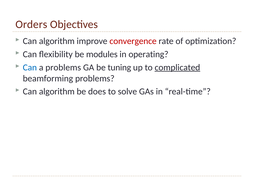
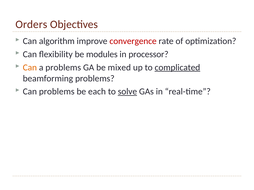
operating: operating -> processor (148, 54)
Can colour: blue -> orange (30, 68)
tuning: tuning -> mixed (119, 68)
algorithm: algorithm -> problems (57, 92)
does: does -> each (97, 92)
solve underline: none -> present (127, 92)
